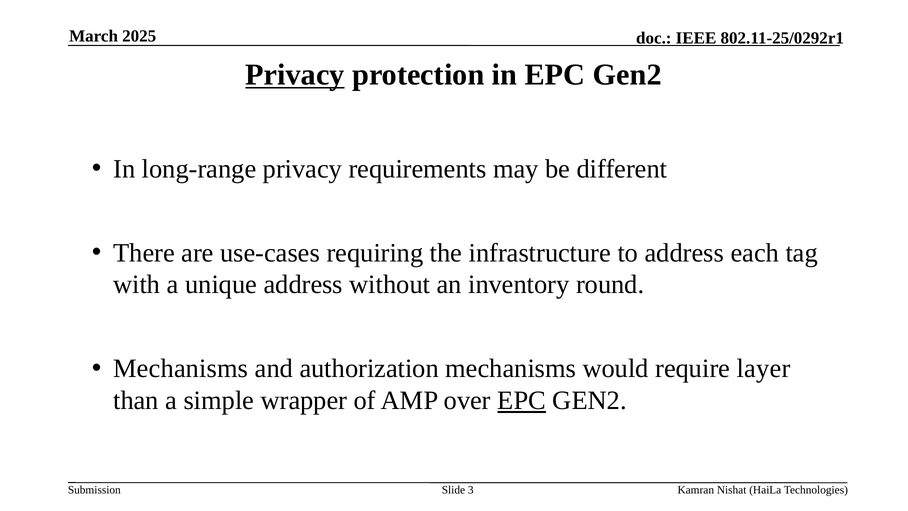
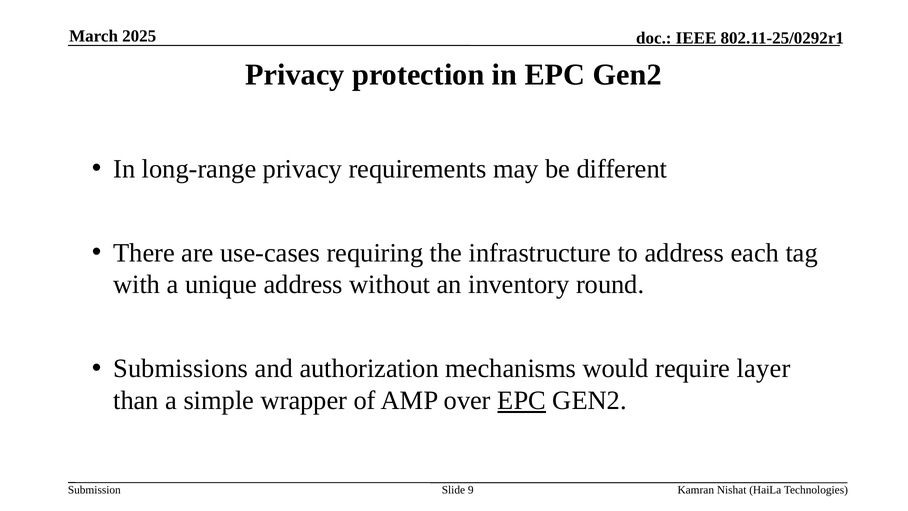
Privacy underline: present -> none (295, 75)
Mechanisms: Mechanisms -> Submissions (181, 369)
3: 3 -> 9 (471, 490)
